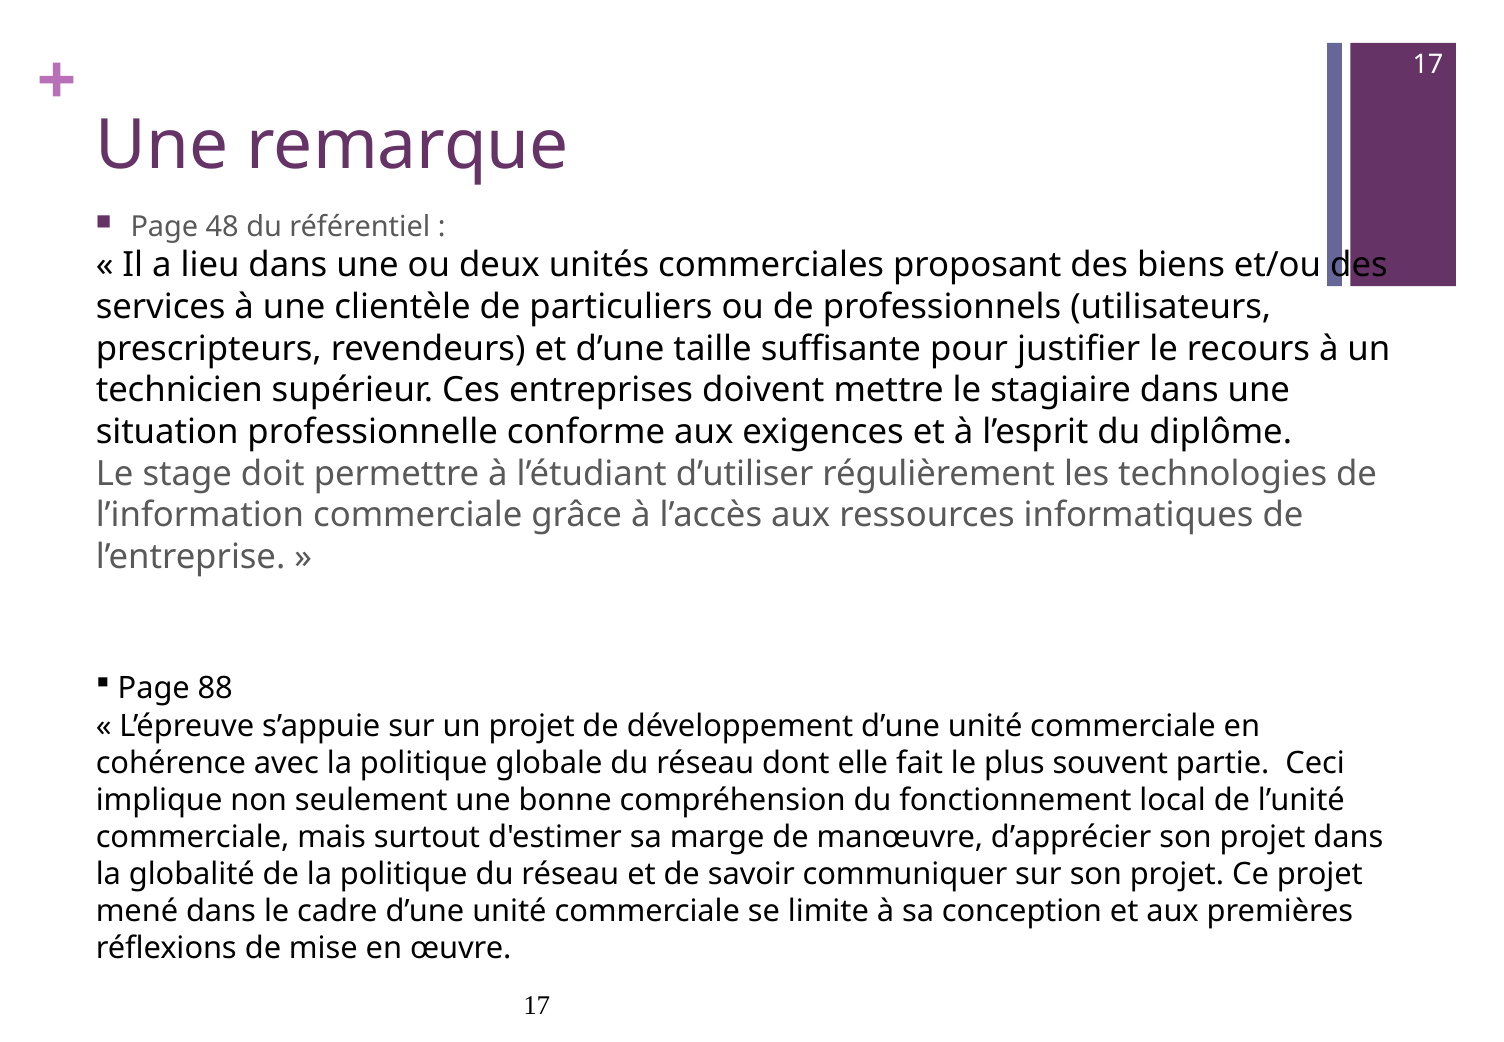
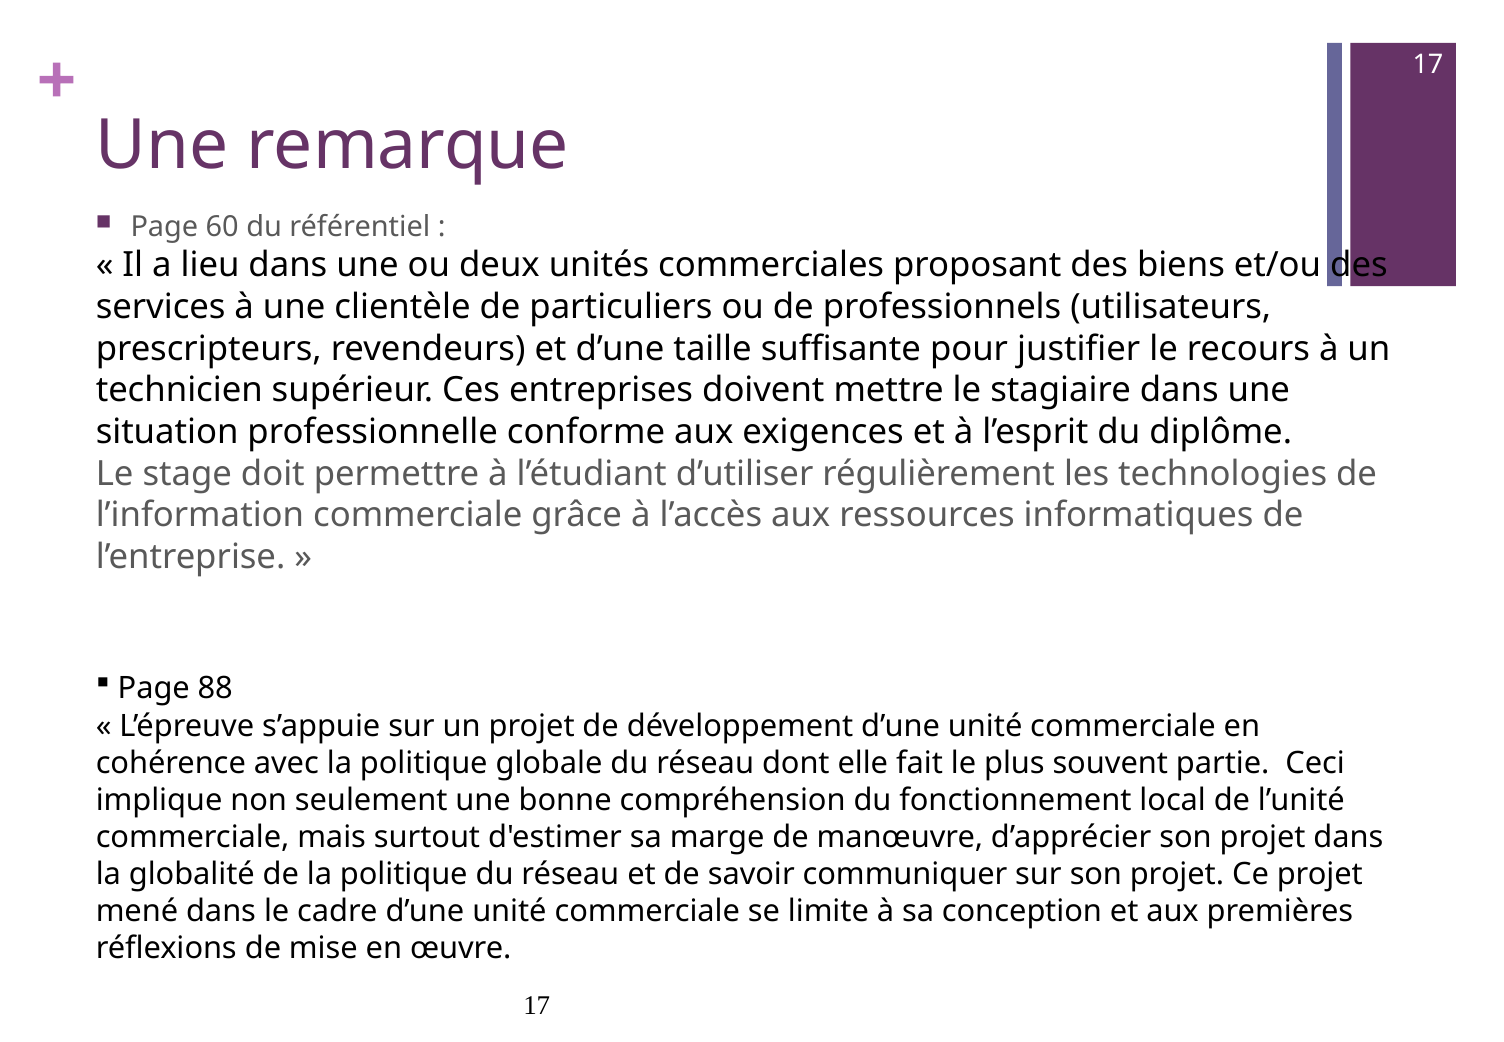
48: 48 -> 60 (222, 227)
